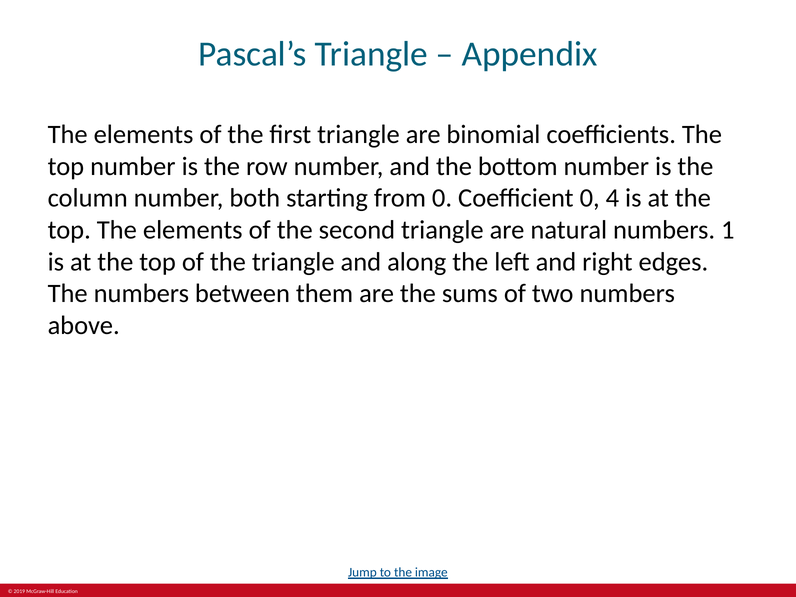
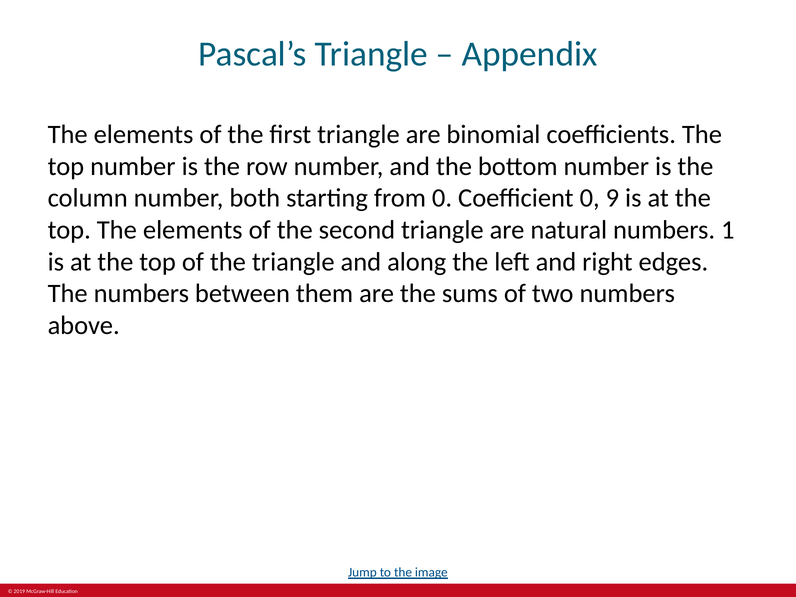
4: 4 -> 9 (612, 198)
